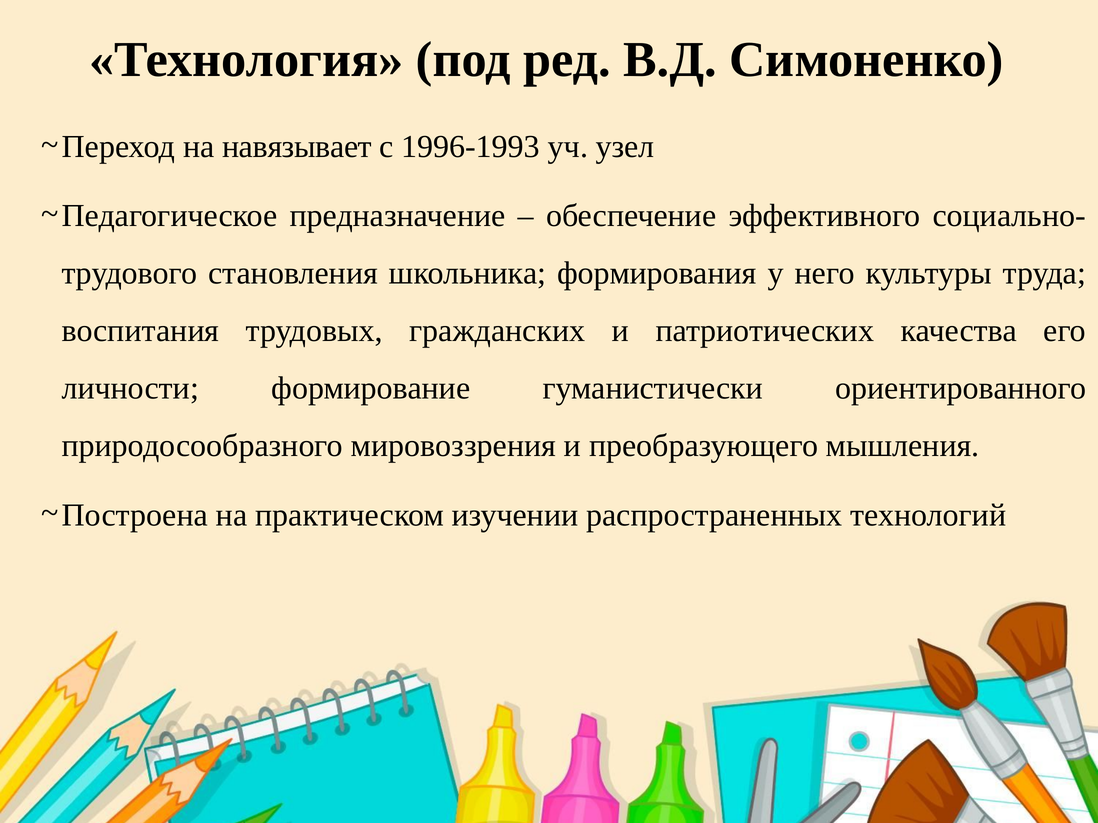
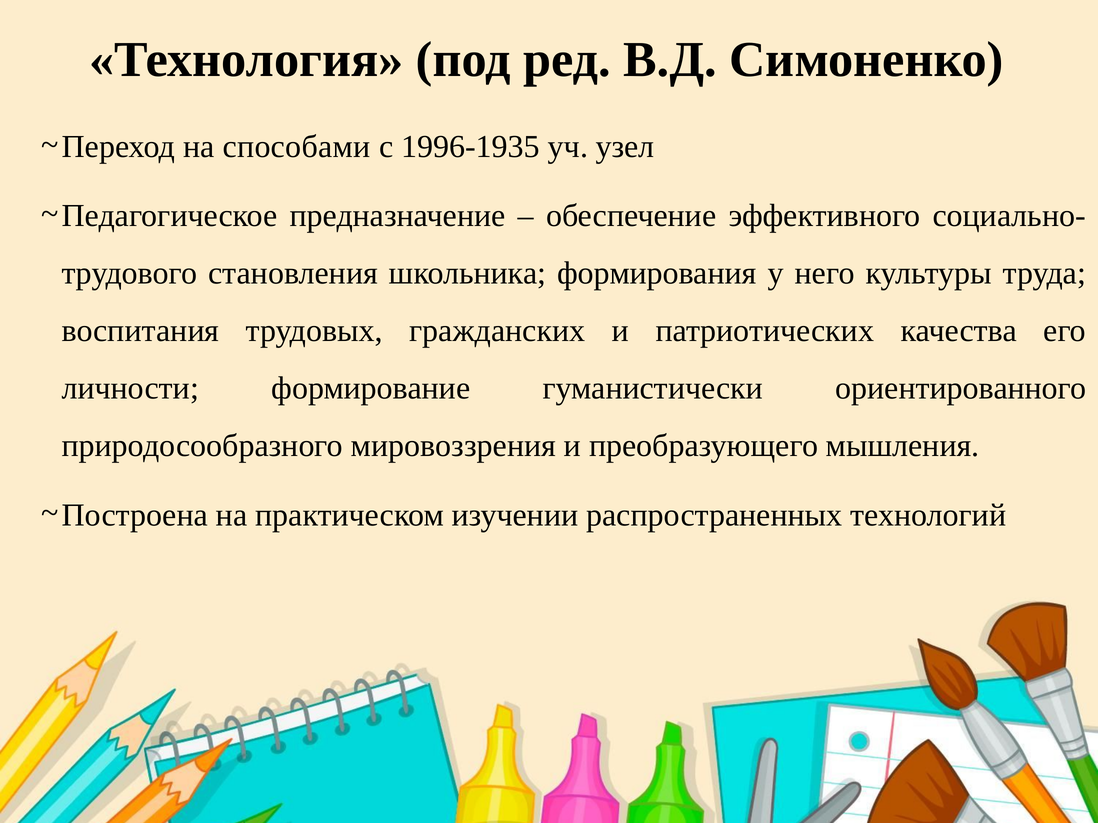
навязывает: навязывает -> способами (297, 147)
1996-1993: 1996-1993 -> 1996-1935 (471, 147)
